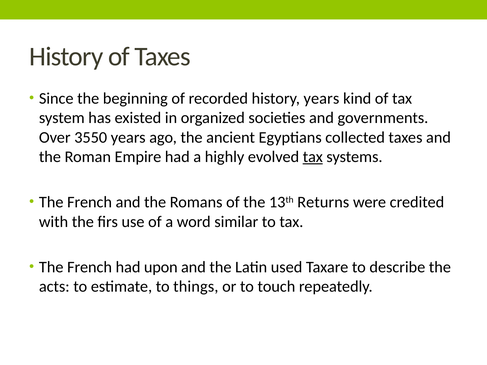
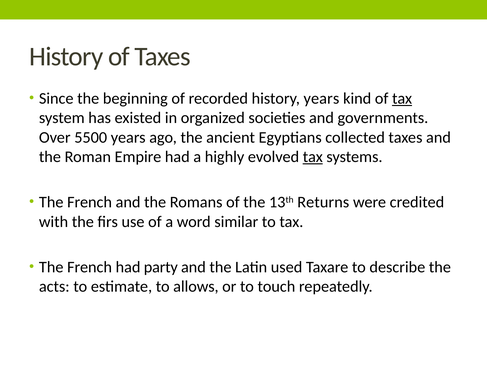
tax underline: none -> present (402, 99)
3550: 3550 -> 5500 (91, 138)
upon: upon -> party (161, 267)
things: things -> allows (196, 287)
